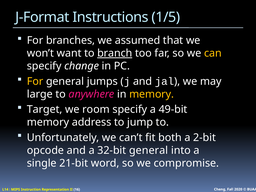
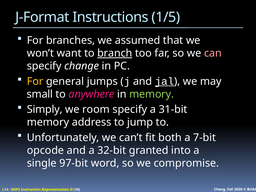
can colour: yellow -> pink (213, 53)
jal underline: none -> present (165, 81)
large: large -> small (40, 94)
memory colour: yellow -> light green (152, 94)
Target: Target -> Simply (45, 109)
49-bit: 49-bit -> 31-bit (173, 109)
2-bit: 2-bit -> 7-bit (205, 137)
32-bit general: general -> granted (149, 150)
21-bit: 21-bit -> 97-bit (74, 163)
